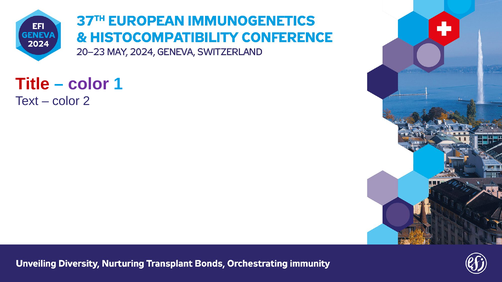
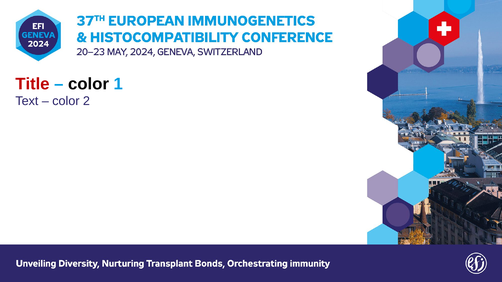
color colour: purple -> black (88, 84)
